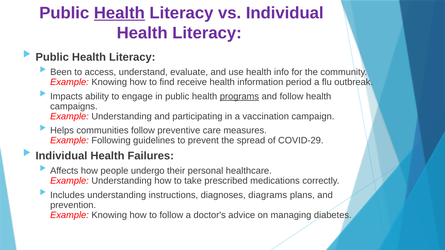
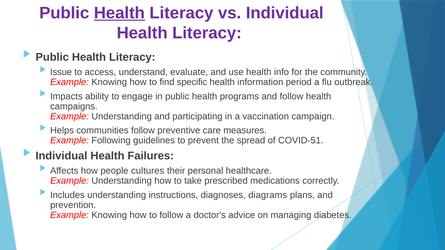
Been: Been -> Issue (61, 72)
receive: receive -> specific (192, 82)
programs underline: present -> none (239, 96)
COVID-29: COVID-29 -> COVID-51 (301, 141)
undergo: undergo -> cultures (148, 171)
